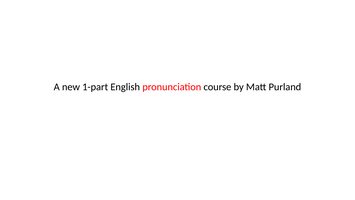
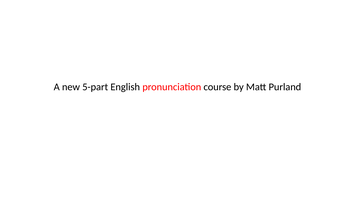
1-part: 1-part -> 5-part (95, 87)
